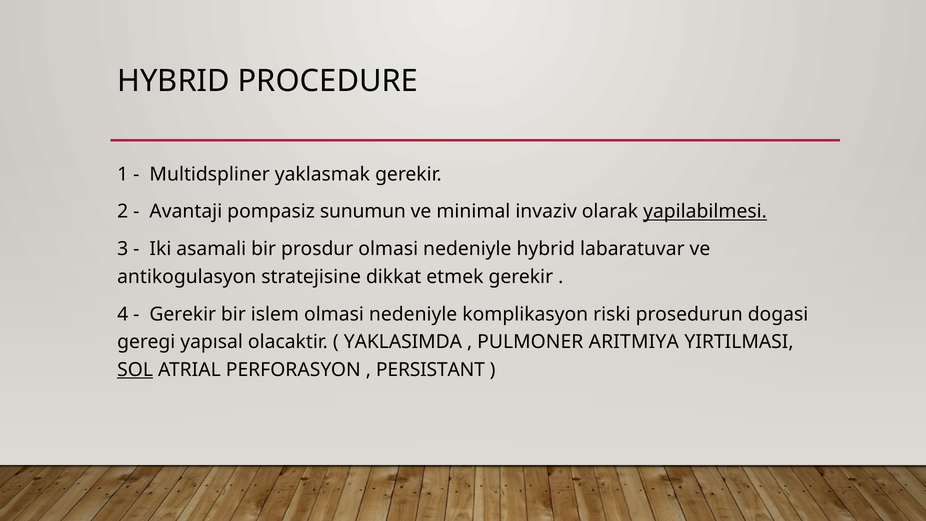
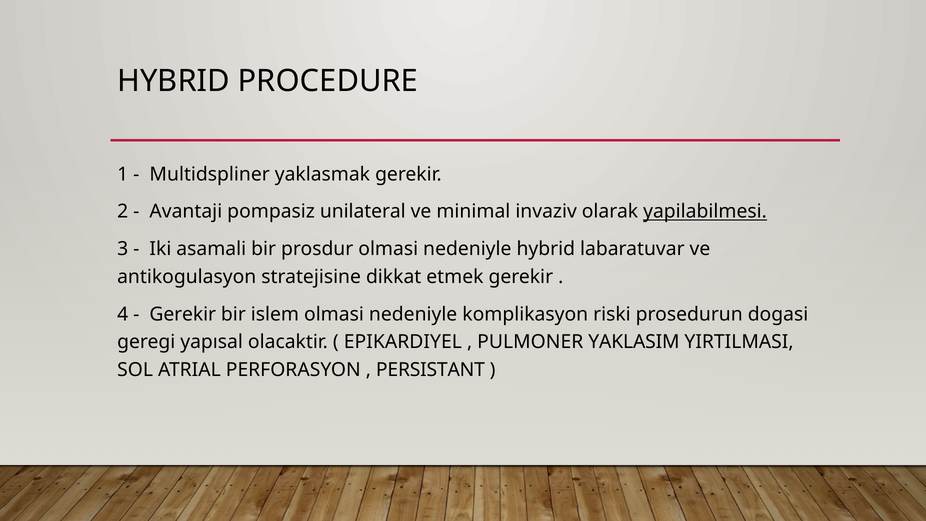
sunumun: sunumun -> unilateral (363, 212)
YAKLASIMDA: YAKLASIMDA -> EPIKARDIYEL (403, 342)
ARITMIYA: ARITMIYA -> YAKLASIM (634, 342)
SOL underline: present -> none (135, 370)
